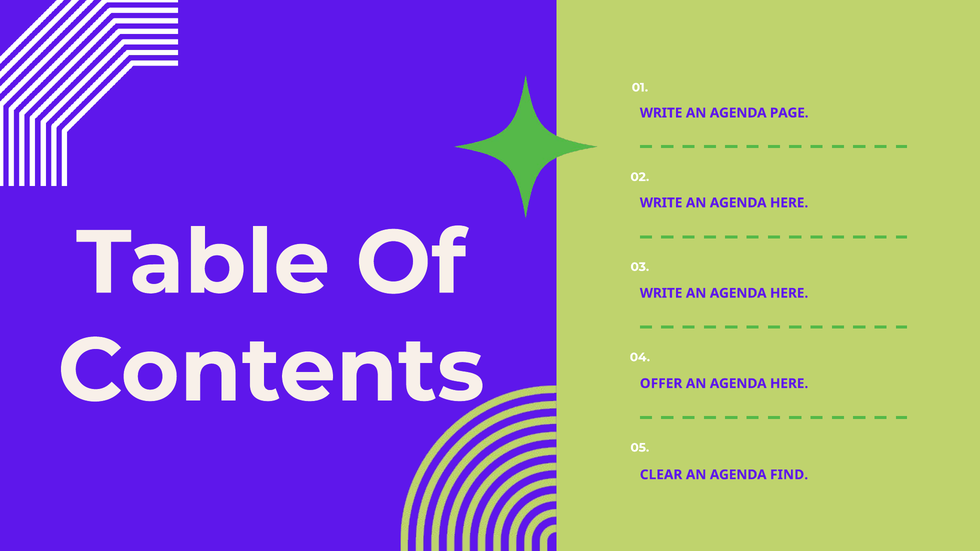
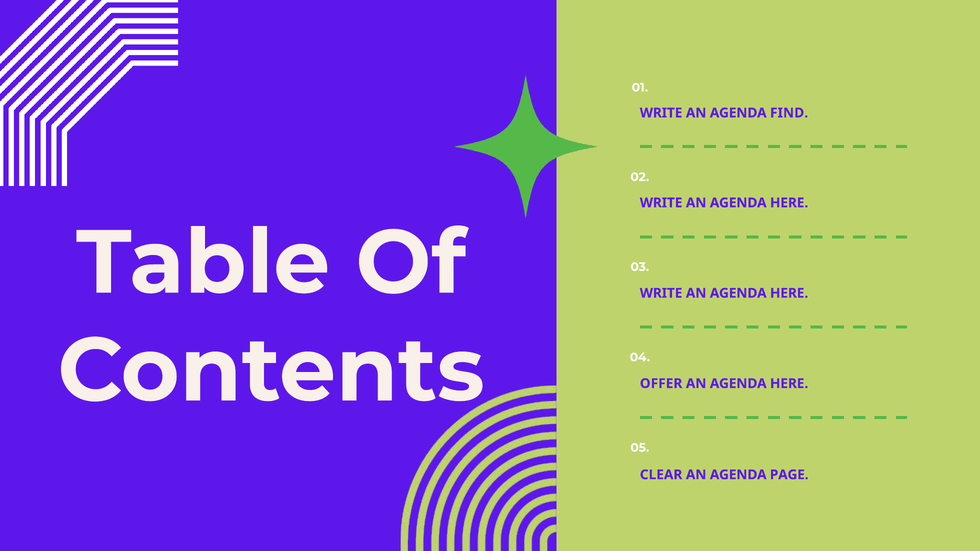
PAGE: PAGE -> FIND (789, 113)
FIND: FIND -> PAGE (789, 475)
